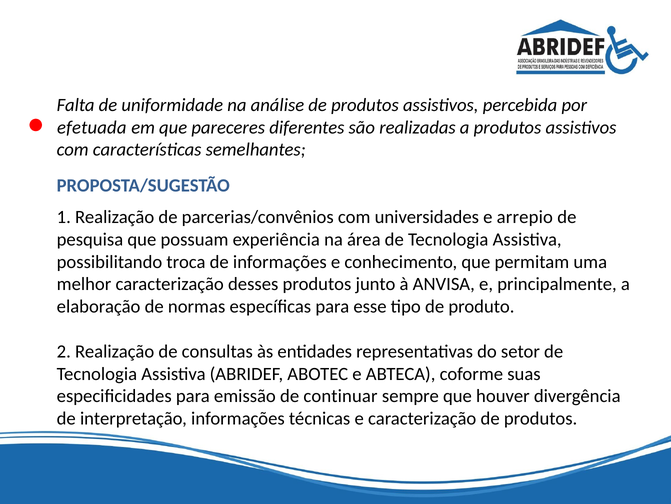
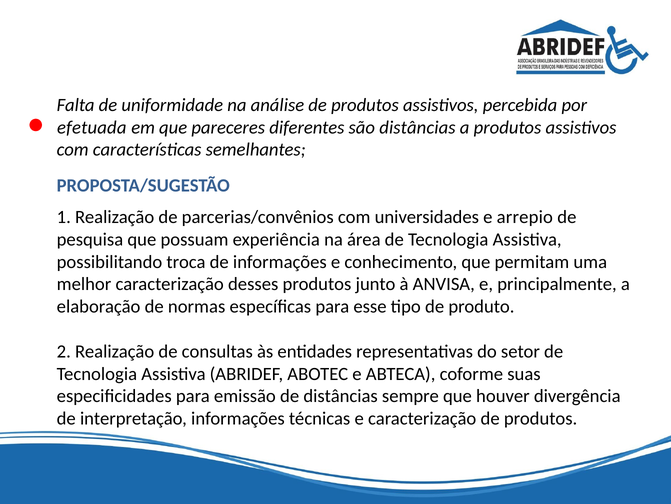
são realizadas: realizadas -> distâncias (417, 127)
de continuar: continuar -> distâncias (341, 396)
